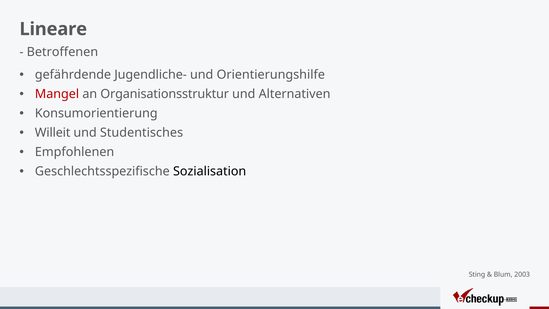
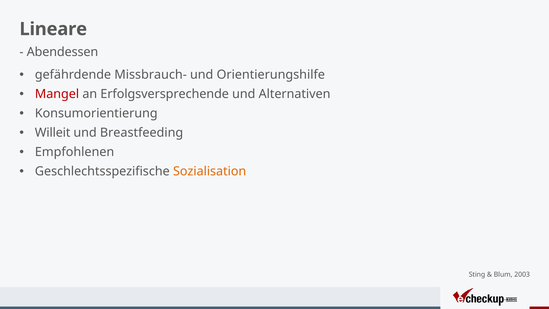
Betroffenen: Betroffenen -> Abendessen (62, 52)
Jugendliche-: Jugendliche- -> Missbrauch- (151, 75)
Organisationsstruktur: Organisationsstruktur -> Erfolgsversprechende (165, 94)
Studentisches: Studentisches -> Breastfeeding (142, 133)
Sozialisation colour: black -> orange (210, 171)
